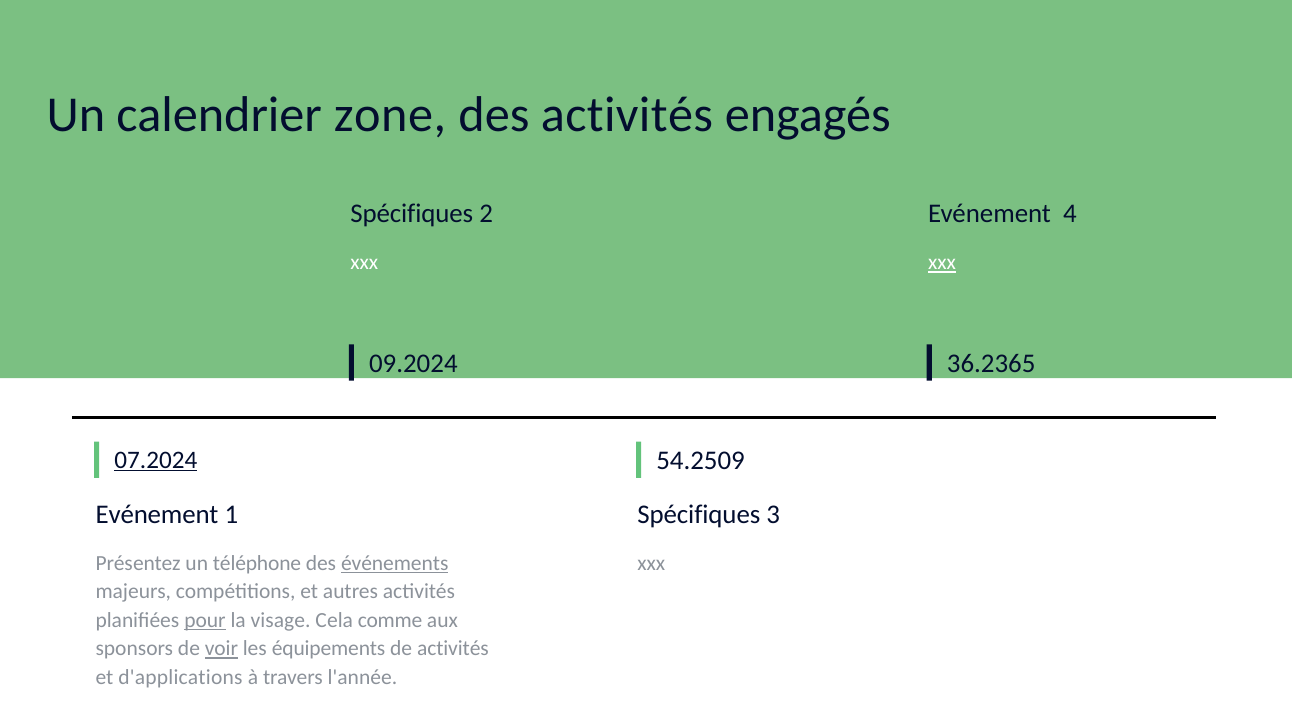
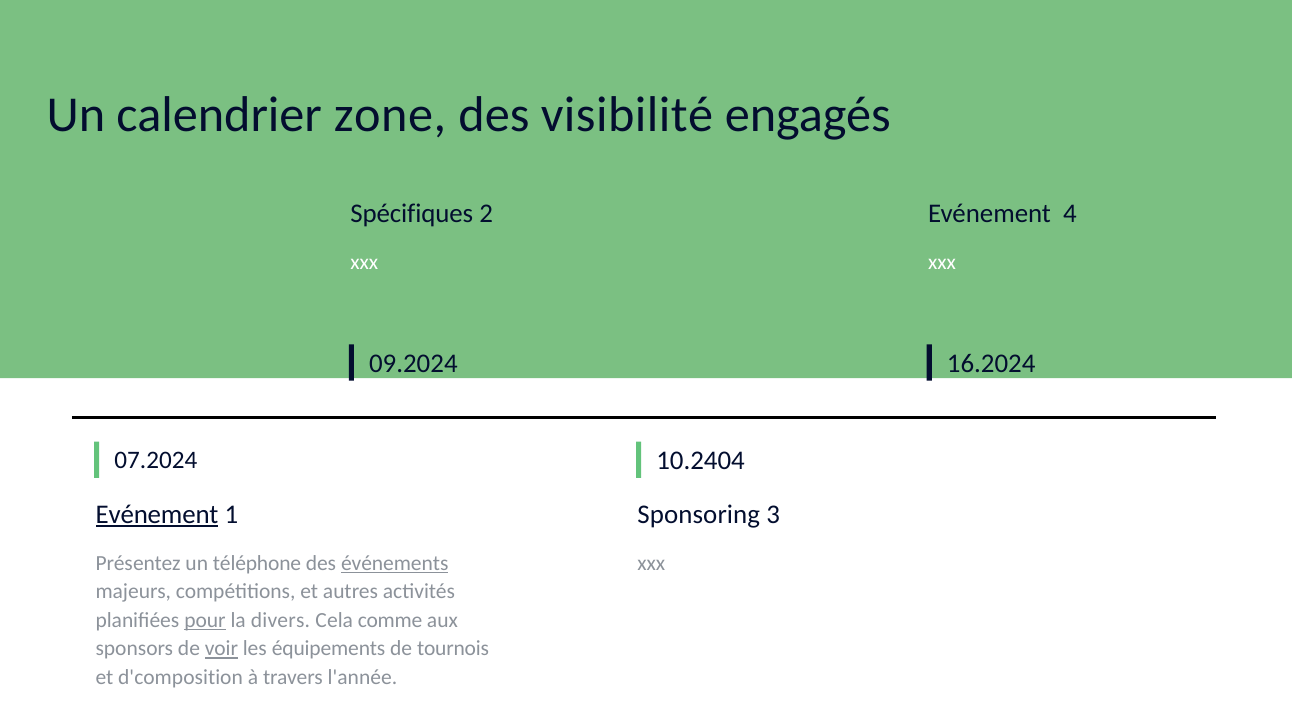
des activités: activités -> visibilité (627, 114)
xxx underline: present -> none (942, 263)
36.2365: 36.2365 -> 16.2024 (991, 364)
07.2024 underline: present -> none (156, 460)
54.2509: 54.2509 -> 10.2404 (701, 461)
Evénement underline: none -> present (157, 514)
Spécifiques: Spécifiques -> Sponsoring (699, 514)
visage: visage -> divers (281, 620)
de activités: activités -> tournois (453, 648)
d'applications: d'applications -> d'composition (181, 677)
